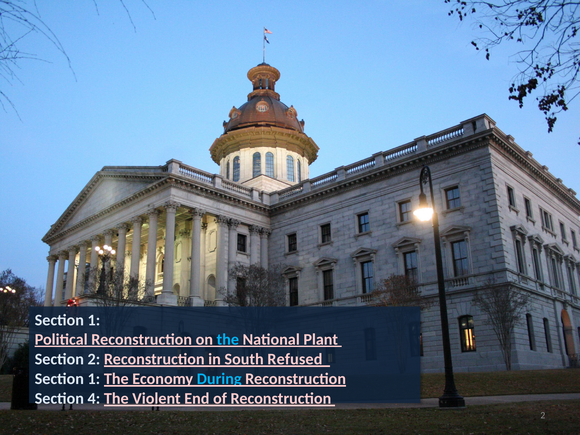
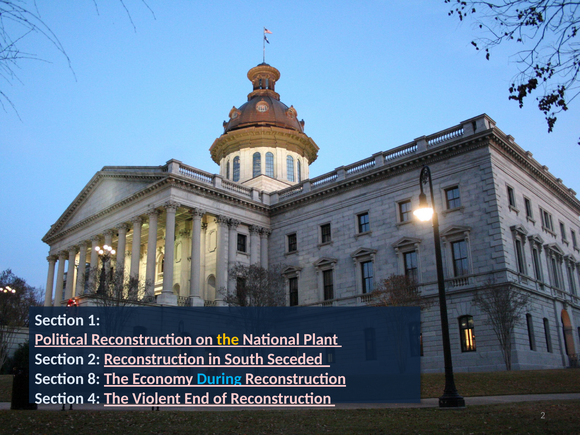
the colour: light blue -> yellow (228, 339)
Refused: Refused -> Seceded (295, 359)
1: 1 -> 8 (94, 379)
